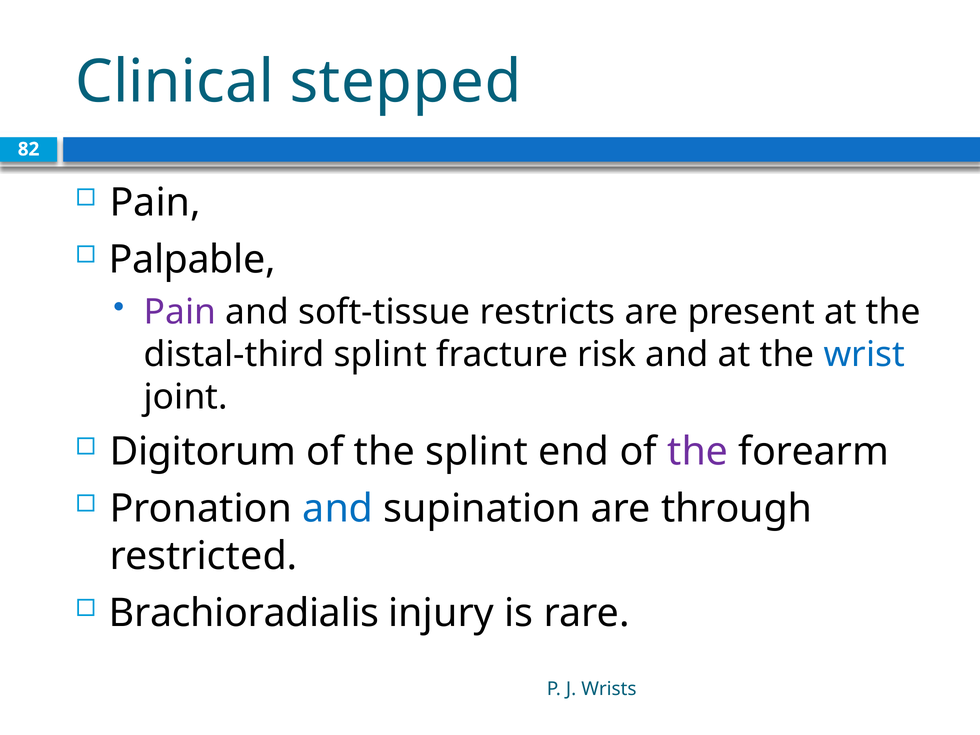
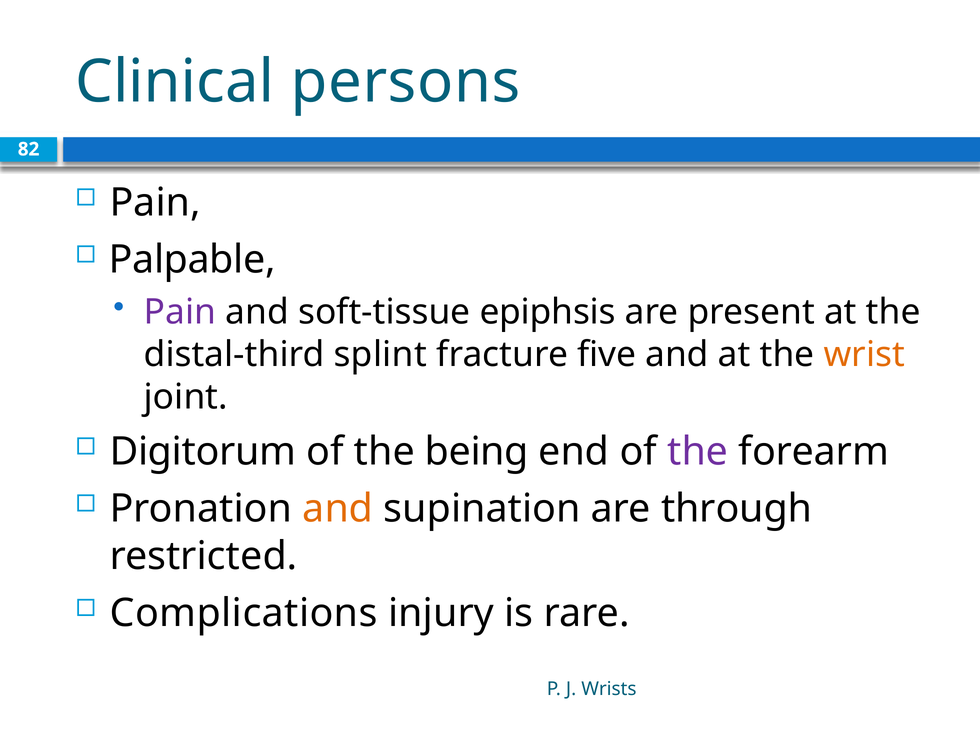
stepped: stepped -> persons (406, 82)
restricts: restricts -> epiphsis (548, 312)
risk: risk -> five (607, 355)
wrist colour: blue -> orange (864, 355)
the splint: splint -> being (477, 452)
and colour: blue -> orange (338, 509)
Brachioradialis: Brachioradialis -> Complications (244, 613)
